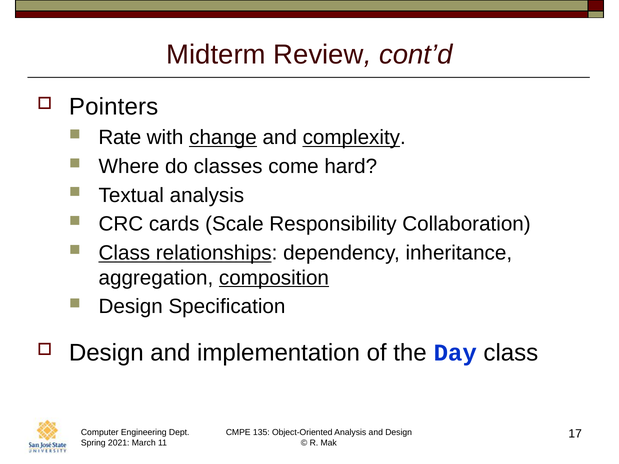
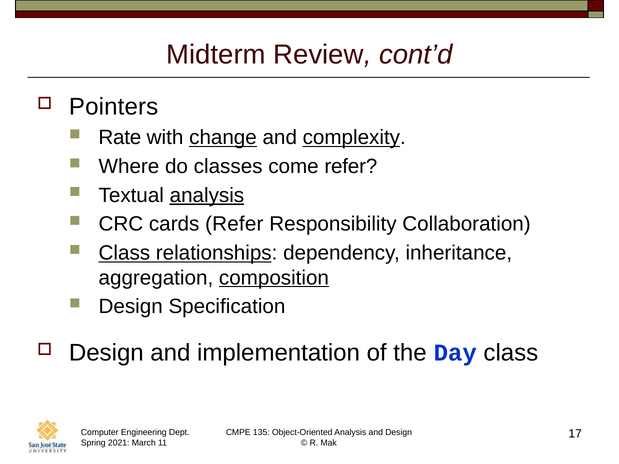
come hard: hard -> refer (351, 167)
analysis underline: none -> present (207, 195)
cards Scale: Scale -> Refer (234, 224)
